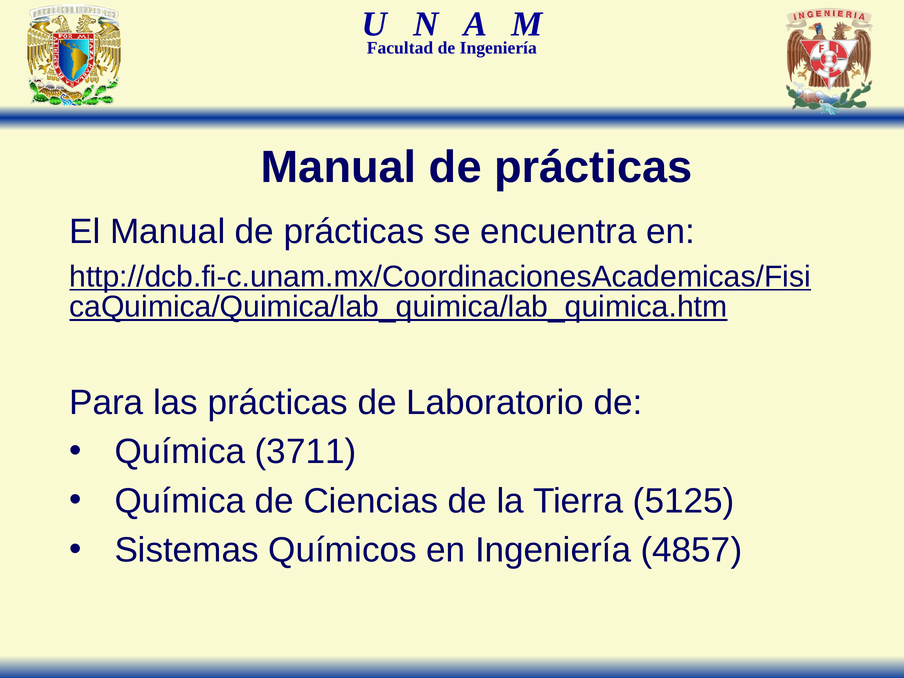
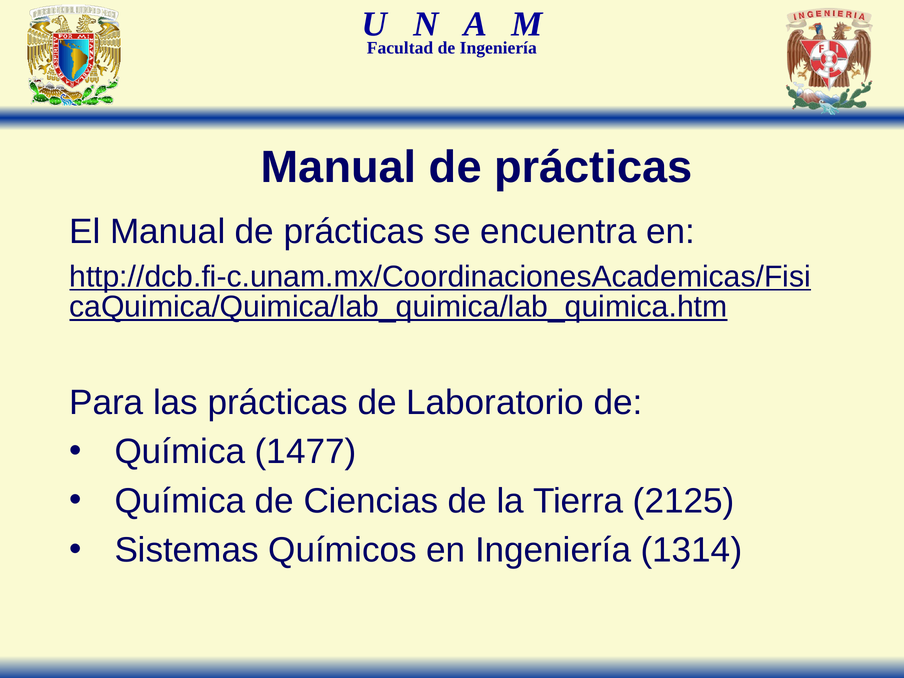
3711: 3711 -> 1477 (306, 452)
5125: 5125 -> 2125 (684, 501)
4857: 4857 -> 1314 (691, 550)
